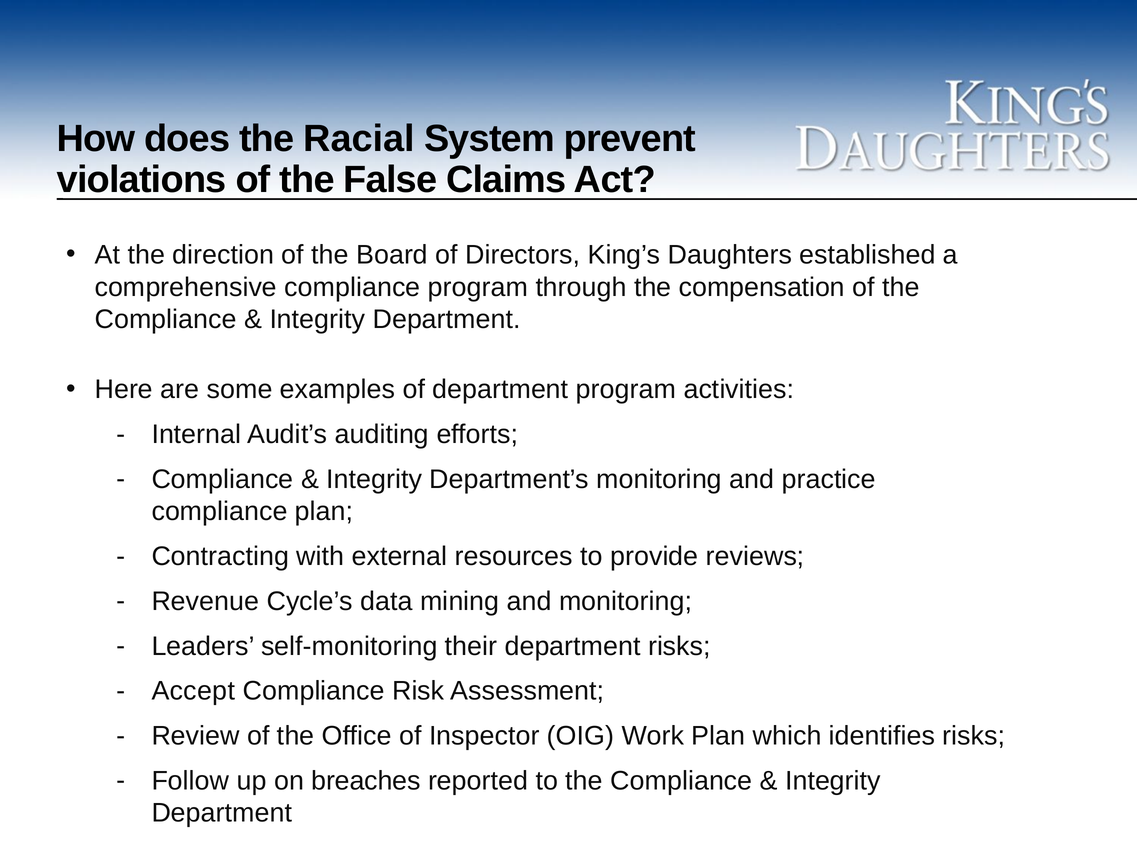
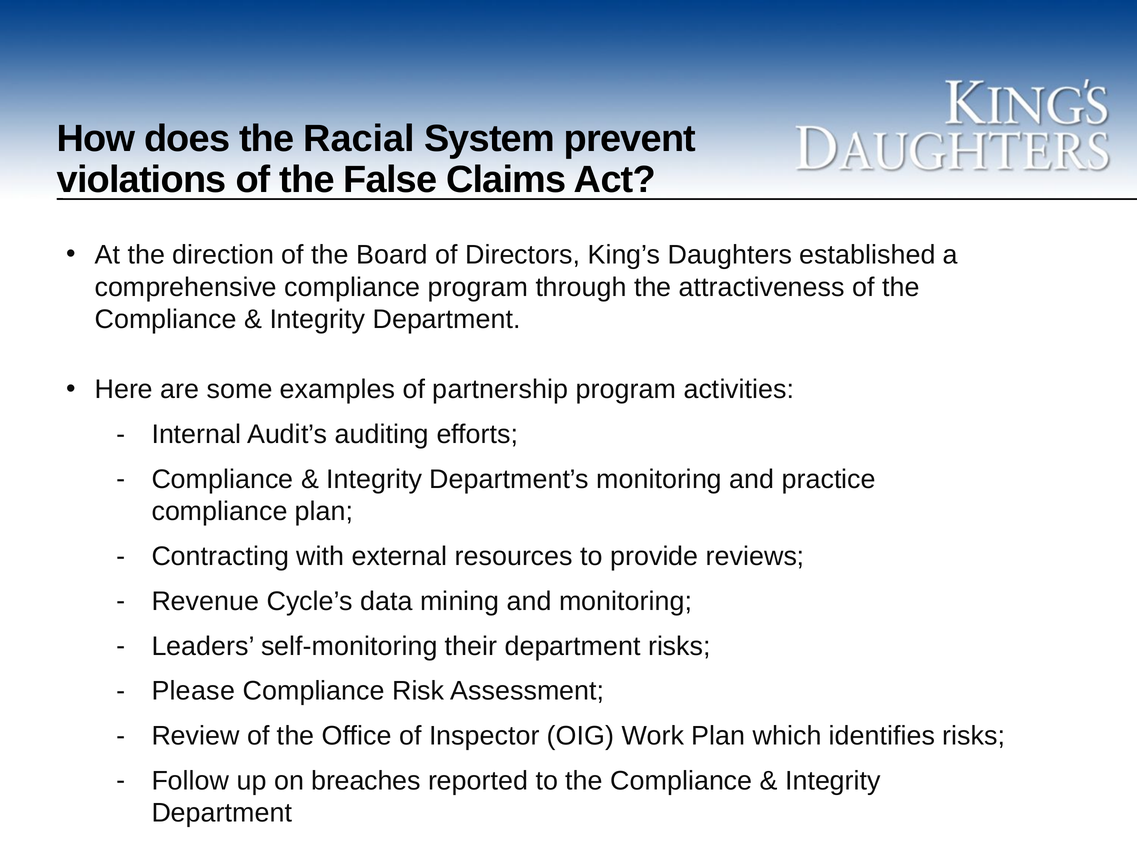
compensation: compensation -> attractiveness (762, 287)
of department: department -> partnership (500, 389)
Accept: Accept -> Please (193, 691)
